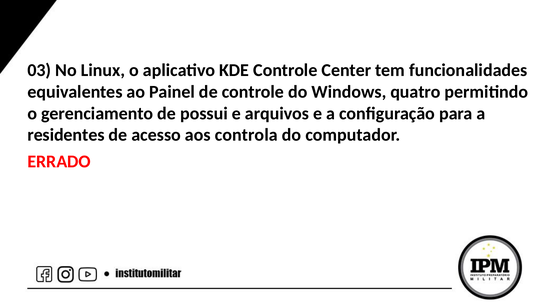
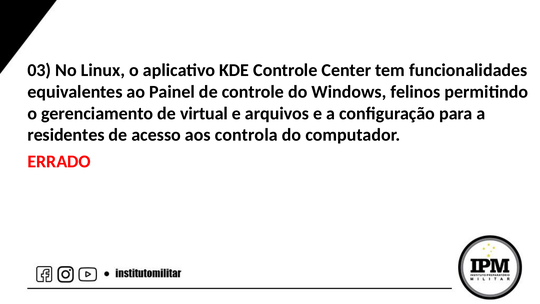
quatro: quatro -> felinos (415, 92)
possui: possui -> virtual (204, 113)
